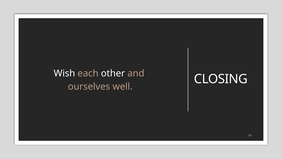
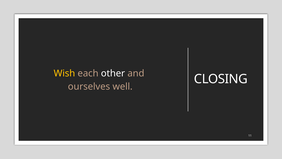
Wish colour: white -> yellow (64, 73)
